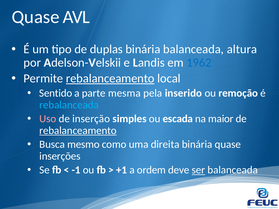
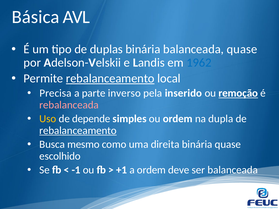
Quase: Quase -> Básica (36, 17)
balanceada altura: altura -> quase (242, 49)
Sentido: Sentido -> Precisa (56, 93)
mesma: mesma -> inverso (124, 93)
remoção underline: none -> present (238, 93)
rebalanceada colour: light blue -> pink (69, 105)
Uso colour: pink -> yellow (48, 119)
inserção: inserção -> depende (91, 119)
ou escada: escada -> ordem (178, 119)
maior: maior -> dupla (221, 119)
inserções: inserções -> escolhido (60, 156)
ser underline: present -> none (198, 170)
